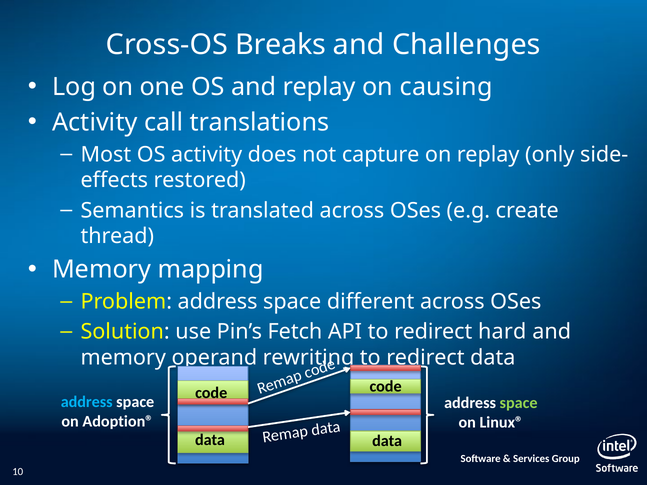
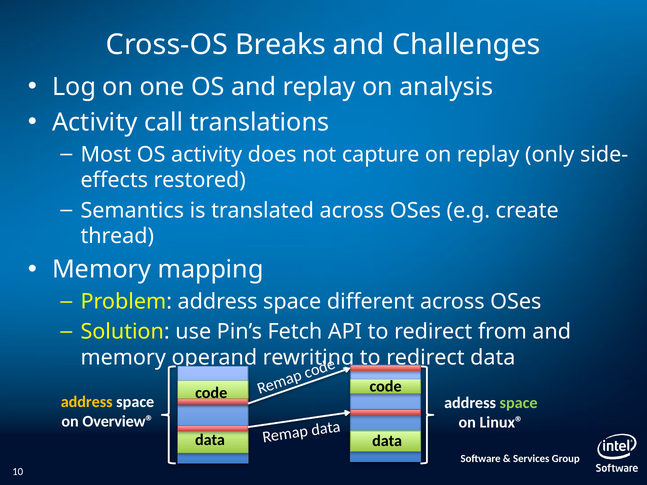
causing: causing -> analysis (446, 87)
hard: hard -> from (502, 332)
address colour: light blue -> yellow (87, 402)
Adoption®: Adoption® -> Overview® (118, 422)
